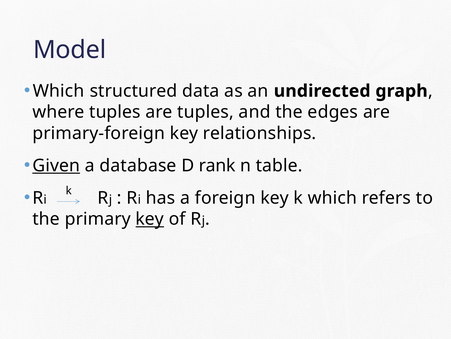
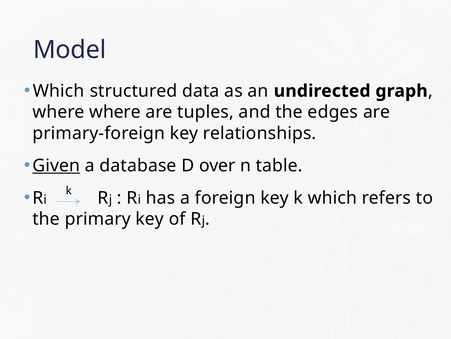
where tuples: tuples -> where (115, 112)
rank: rank -> over (217, 165)
key underline: present -> none (150, 219)
